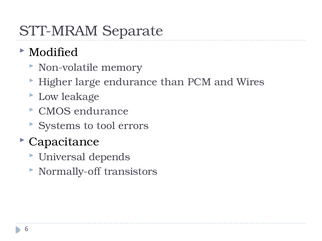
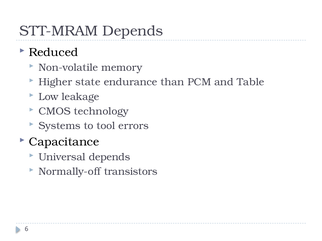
STT-MRAM Separate: Separate -> Depends (133, 31)
Modified: Modified -> Reduced (54, 52)
large: large -> state (88, 82)
Wires: Wires -> Table (251, 82)
CMOS endurance: endurance -> technology (101, 111)
